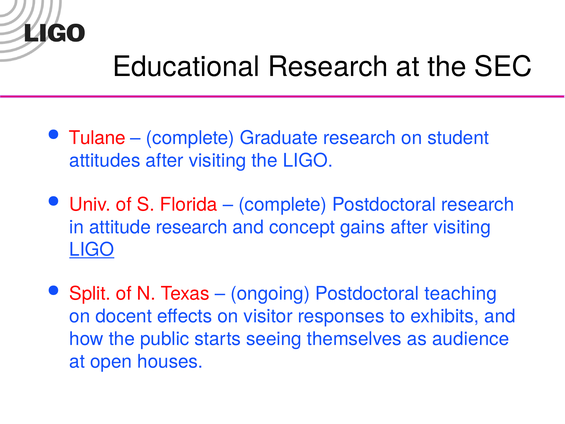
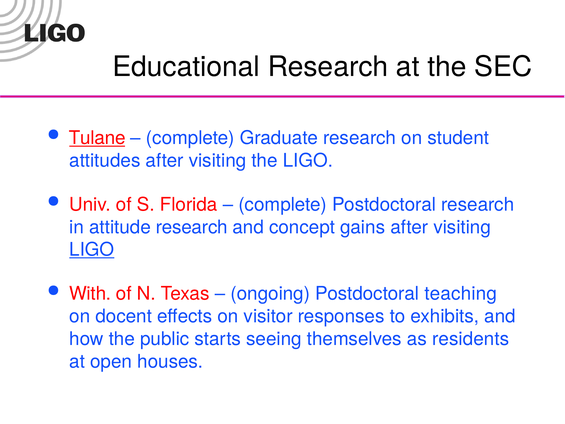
Tulane underline: none -> present (97, 138)
Split: Split -> With (90, 294)
audience: audience -> residents (471, 339)
